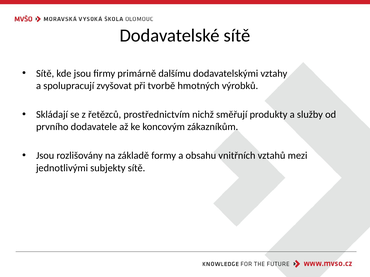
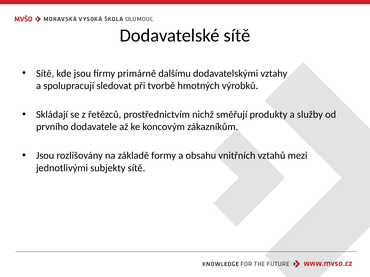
zvyšovat: zvyšovat -> sledovat (114, 86)
